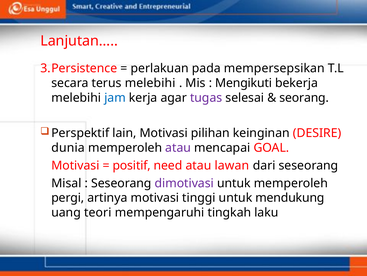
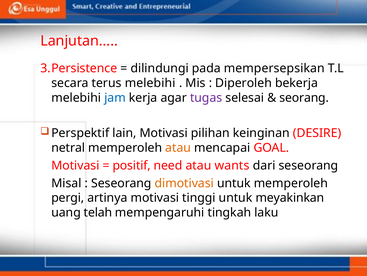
perlakuan: perlakuan -> dilindungi (160, 68)
Mengikuti: Mengikuti -> Diperoleh (244, 83)
dunia: dunia -> netral (68, 147)
atau colour: purple -> orange (178, 147)
lawan: lawan -> wants (232, 165)
dimotivasi colour: purple -> orange (184, 183)
mendukung: mendukung -> meyakinkan (290, 197)
teori: teori -> telah (98, 212)
